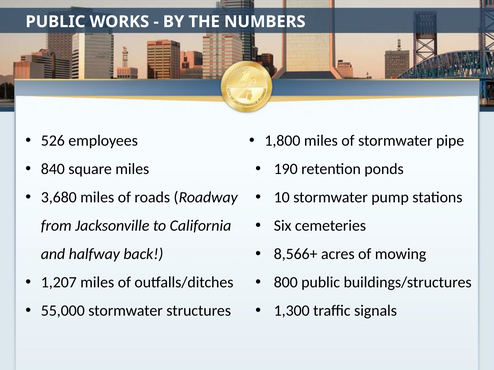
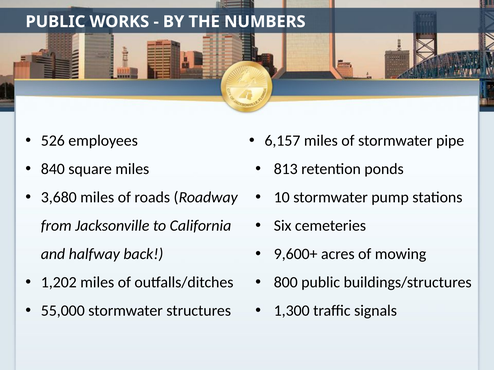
1,800: 1,800 -> 6,157 (282, 141)
190: 190 -> 813 (286, 169)
8,566+: 8,566+ -> 9,600+ (296, 254)
1,207: 1,207 -> 1,202 (59, 283)
